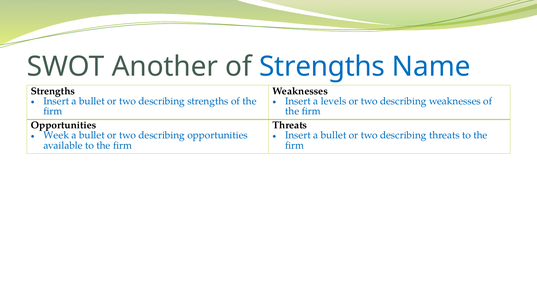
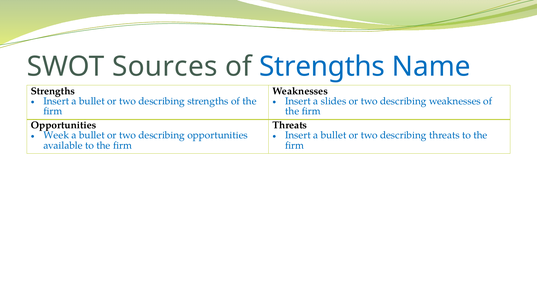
Another: Another -> Sources (165, 67)
levels: levels -> slides (334, 101)
